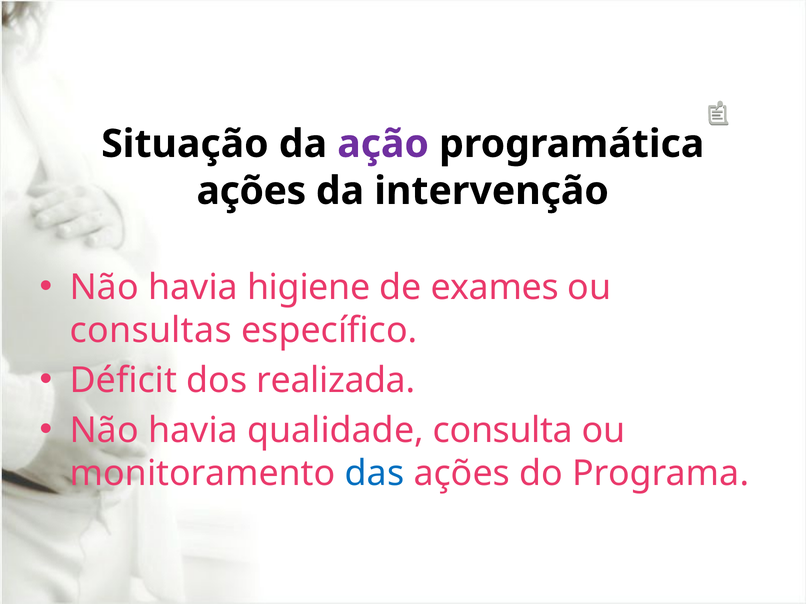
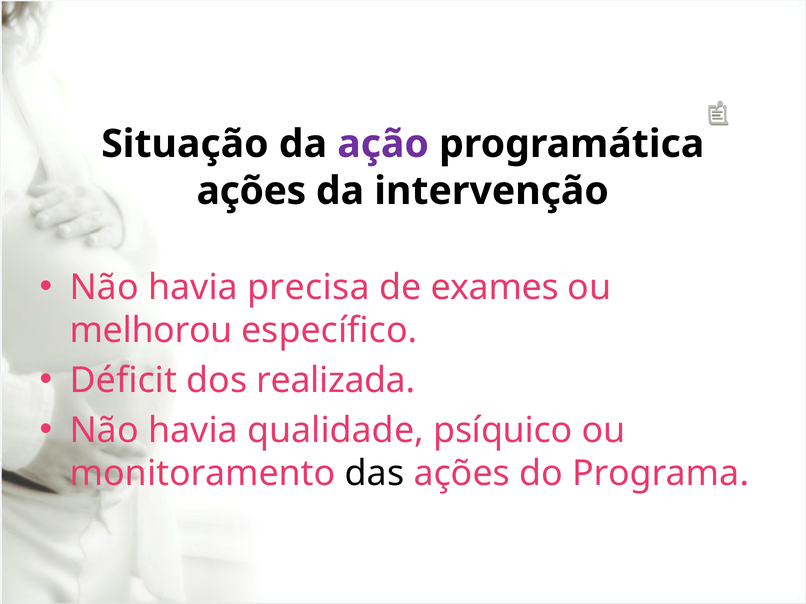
higiene: higiene -> precisa (308, 288)
consultas: consultas -> melhorou (151, 331)
consulta: consulta -> psíquico (503, 431)
das colour: blue -> black (375, 474)
